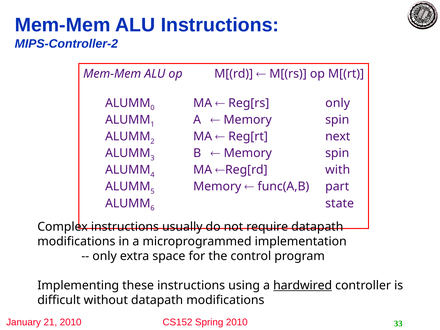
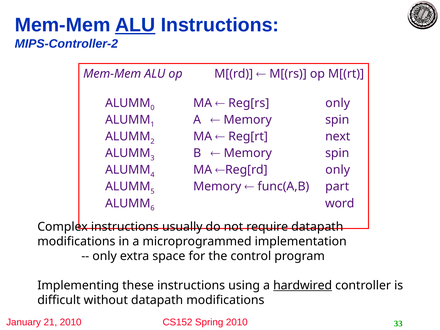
ALU underline: none -> present (135, 25)
Reg[rd with: with -> only (338, 170)
state: state -> word (340, 203)
